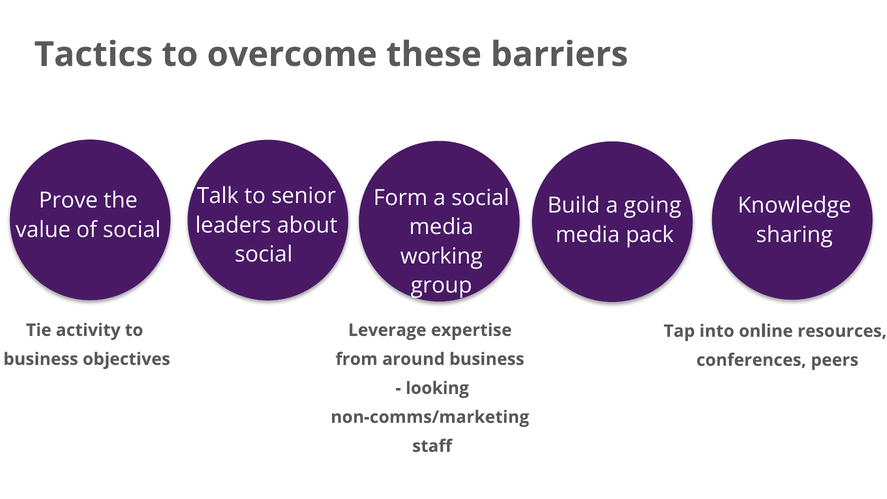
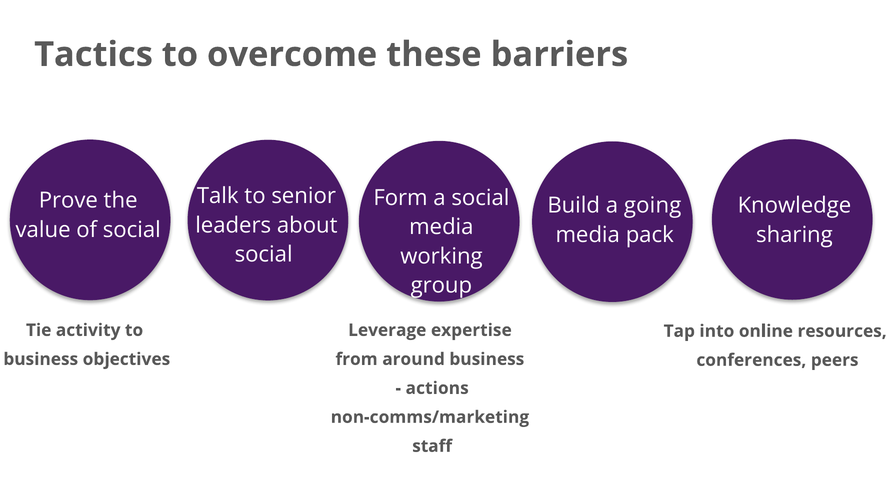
looking: looking -> actions (437, 388)
